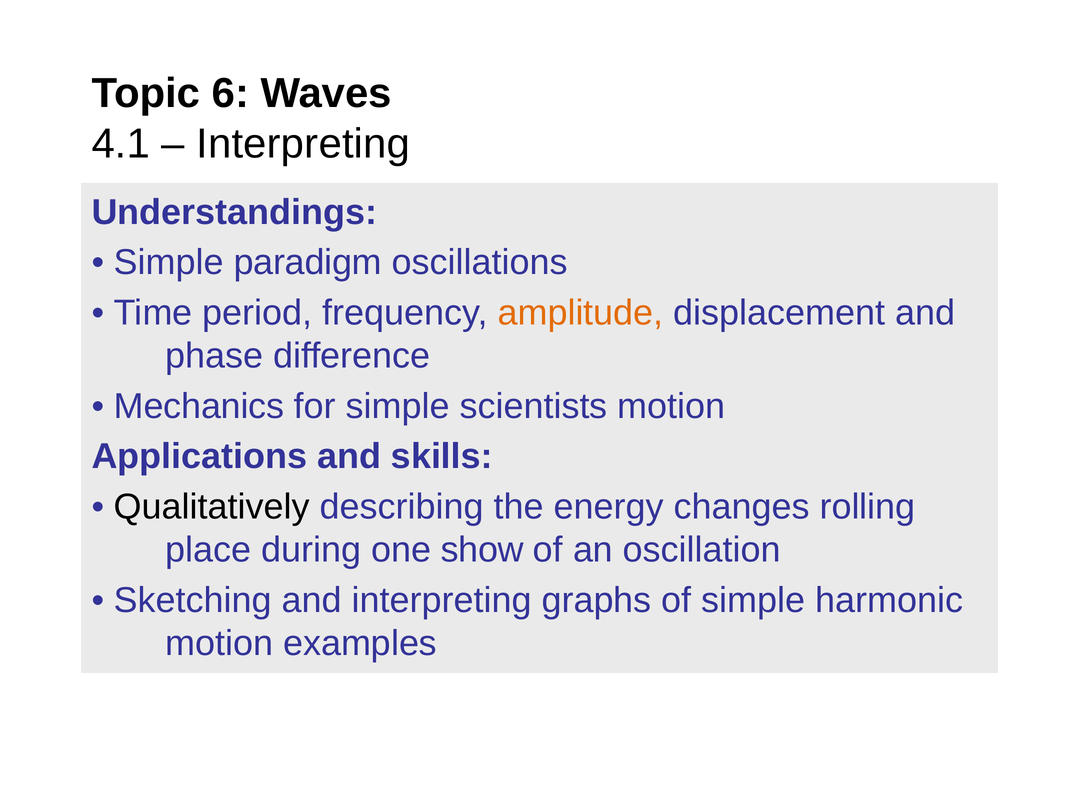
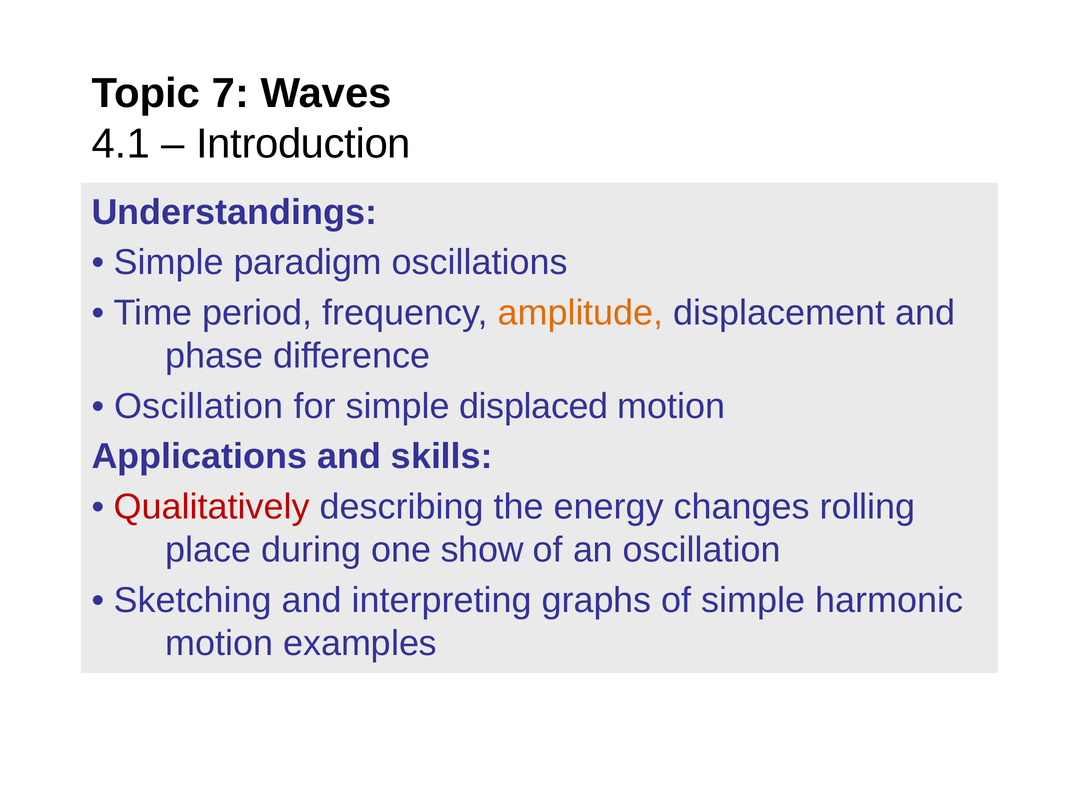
6: 6 -> 7 (230, 94)
Interpreting: Interpreting -> Introduction (304, 144)
Mechanics: Mechanics -> Oscillation (199, 406)
scientists: scientists -> displaced (534, 406)
Qualitatively colour: black -> red (212, 507)
